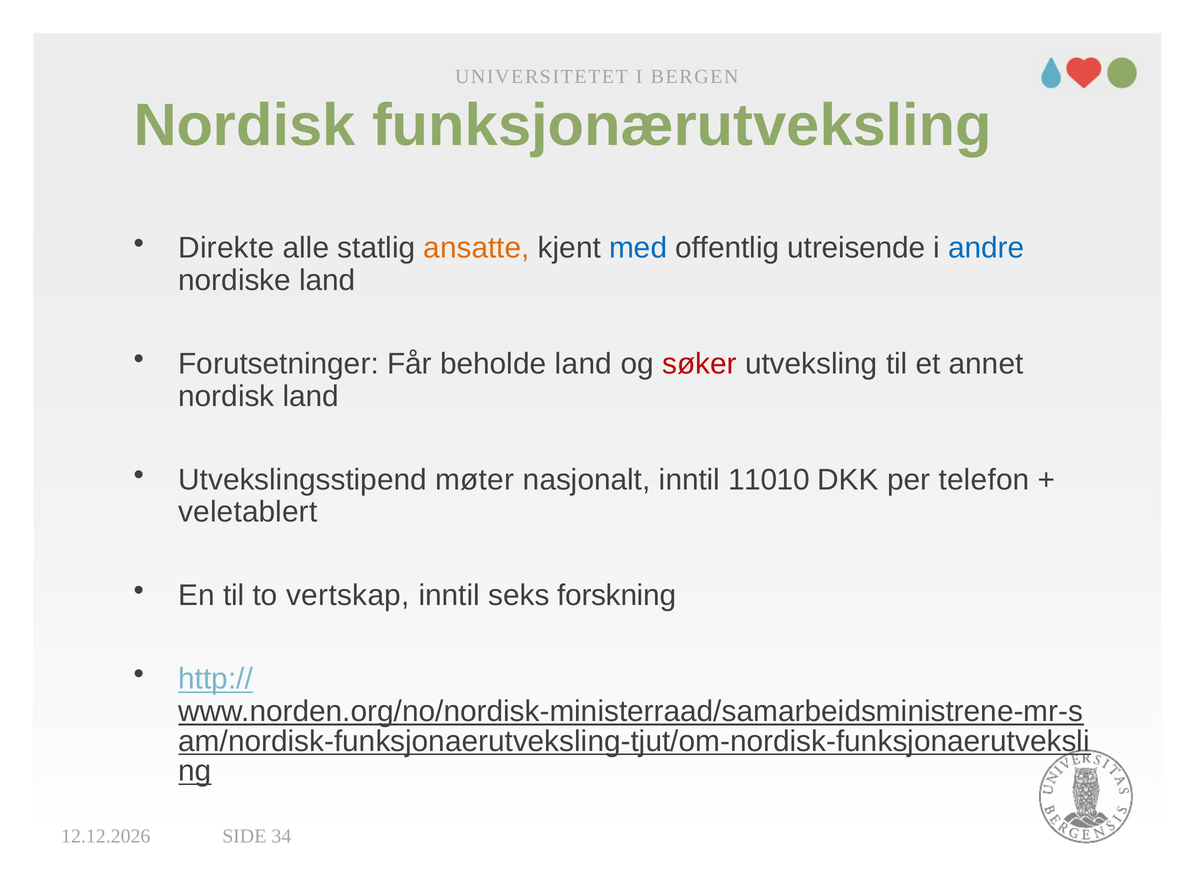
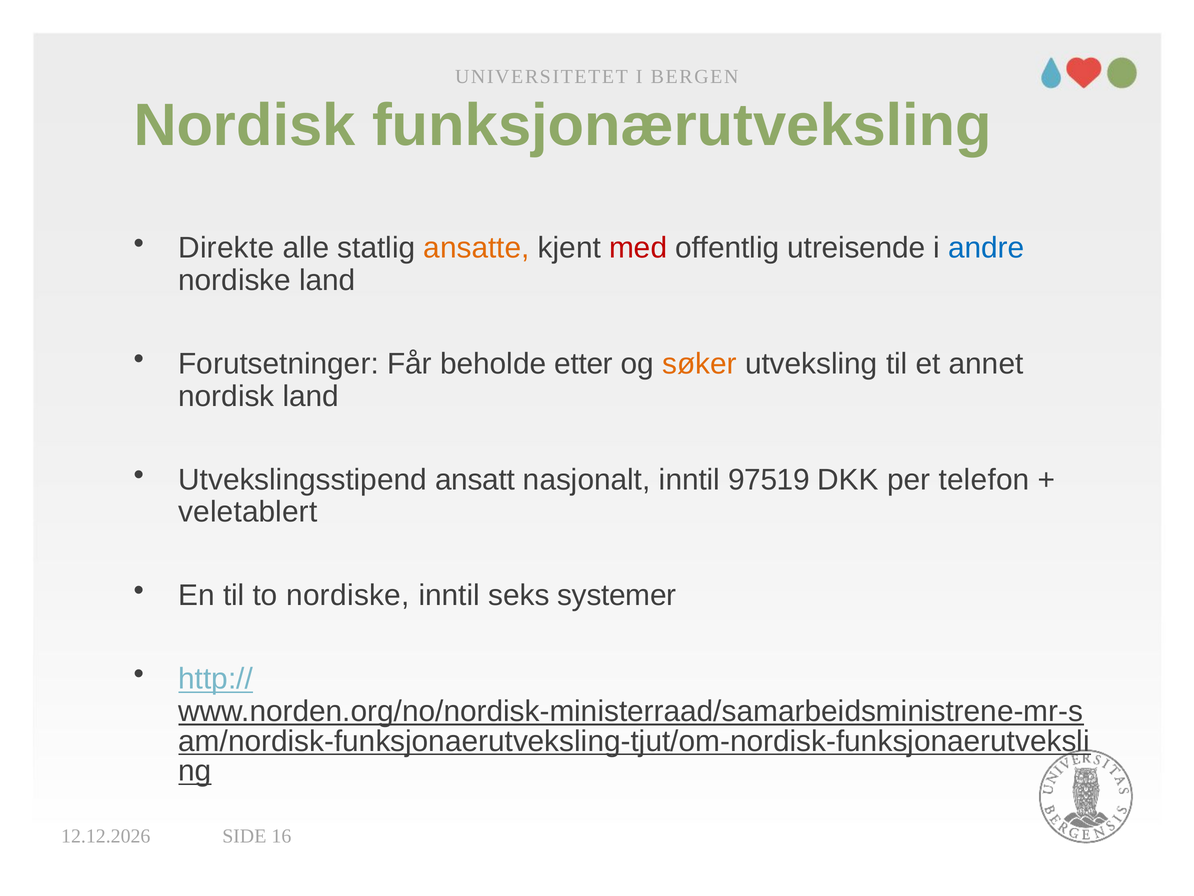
med colour: blue -> red (638, 248)
beholde land: land -> etter (584, 364)
søker colour: red -> orange (699, 364)
møter: møter -> ansatt (475, 479)
11010: 11010 -> 97519 (769, 479)
to vertskap: vertskap -> nordiske (348, 595)
forskning: forskning -> systemer (617, 595)
34: 34 -> 16 (281, 836)
